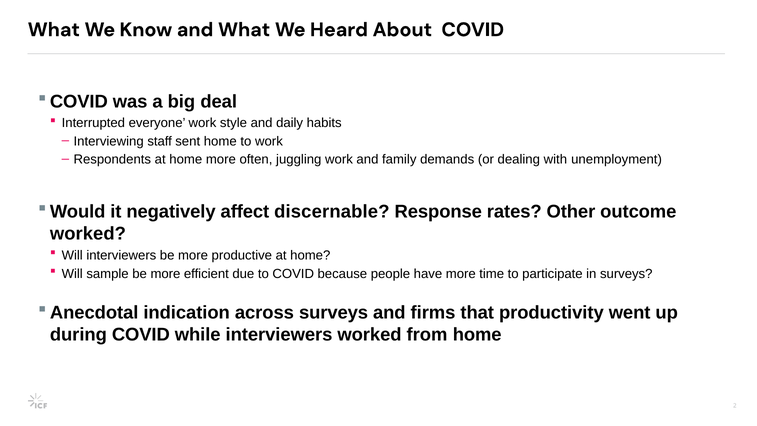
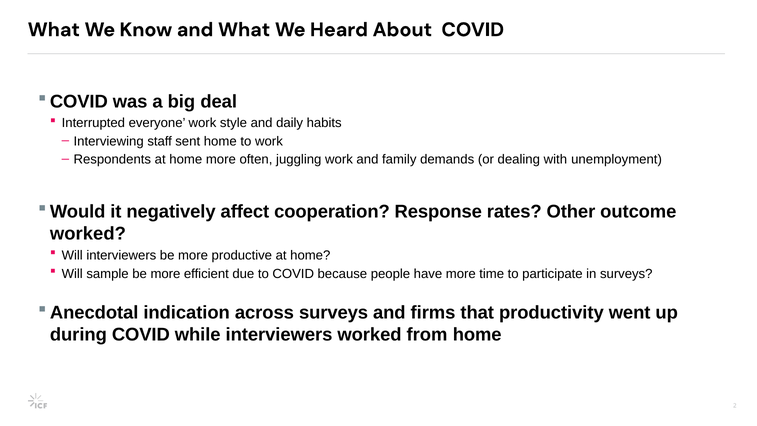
discernable: discernable -> cooperation (332, 212)
